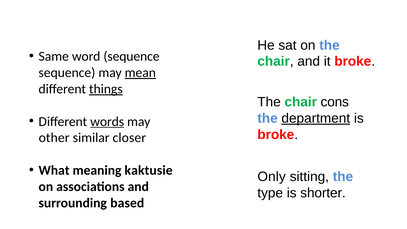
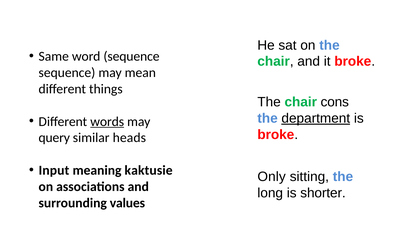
mean underline: present -> none (140, 73)
things underline: present -> none (106, 89)
other: other -> query (54, 138)
closer: closer -> heads (129, 138)
What: What -> Input (54, 170)
type: type -> long (270, 193)
based: based -> values (127, 203)
